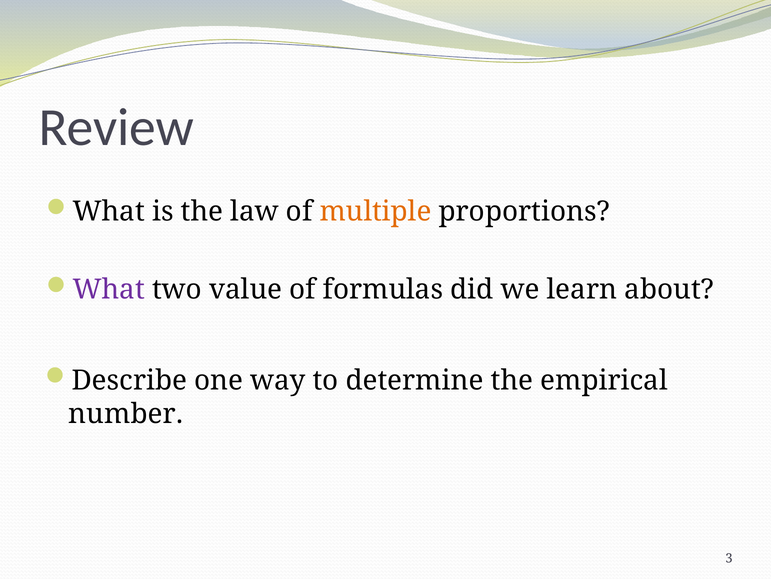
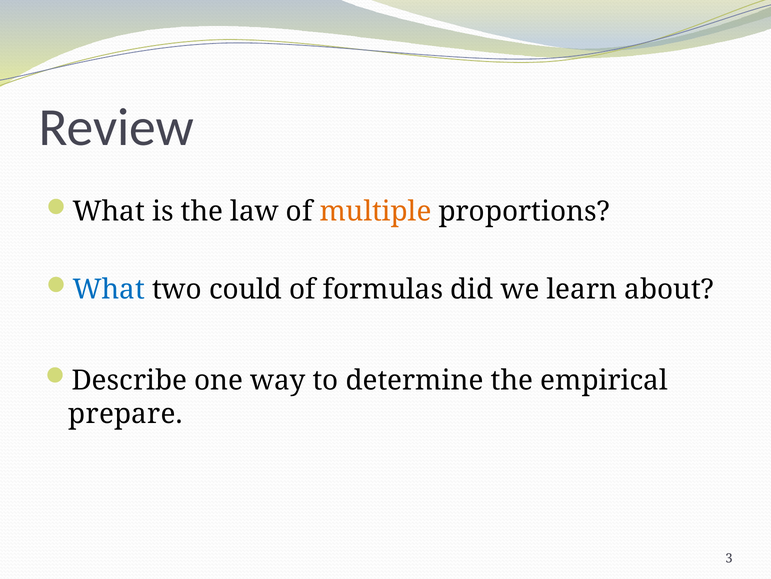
What colour: purple -> blue (109, 289)
value: value -> could (246, 289)
number: number -> prepare (126, 413)
